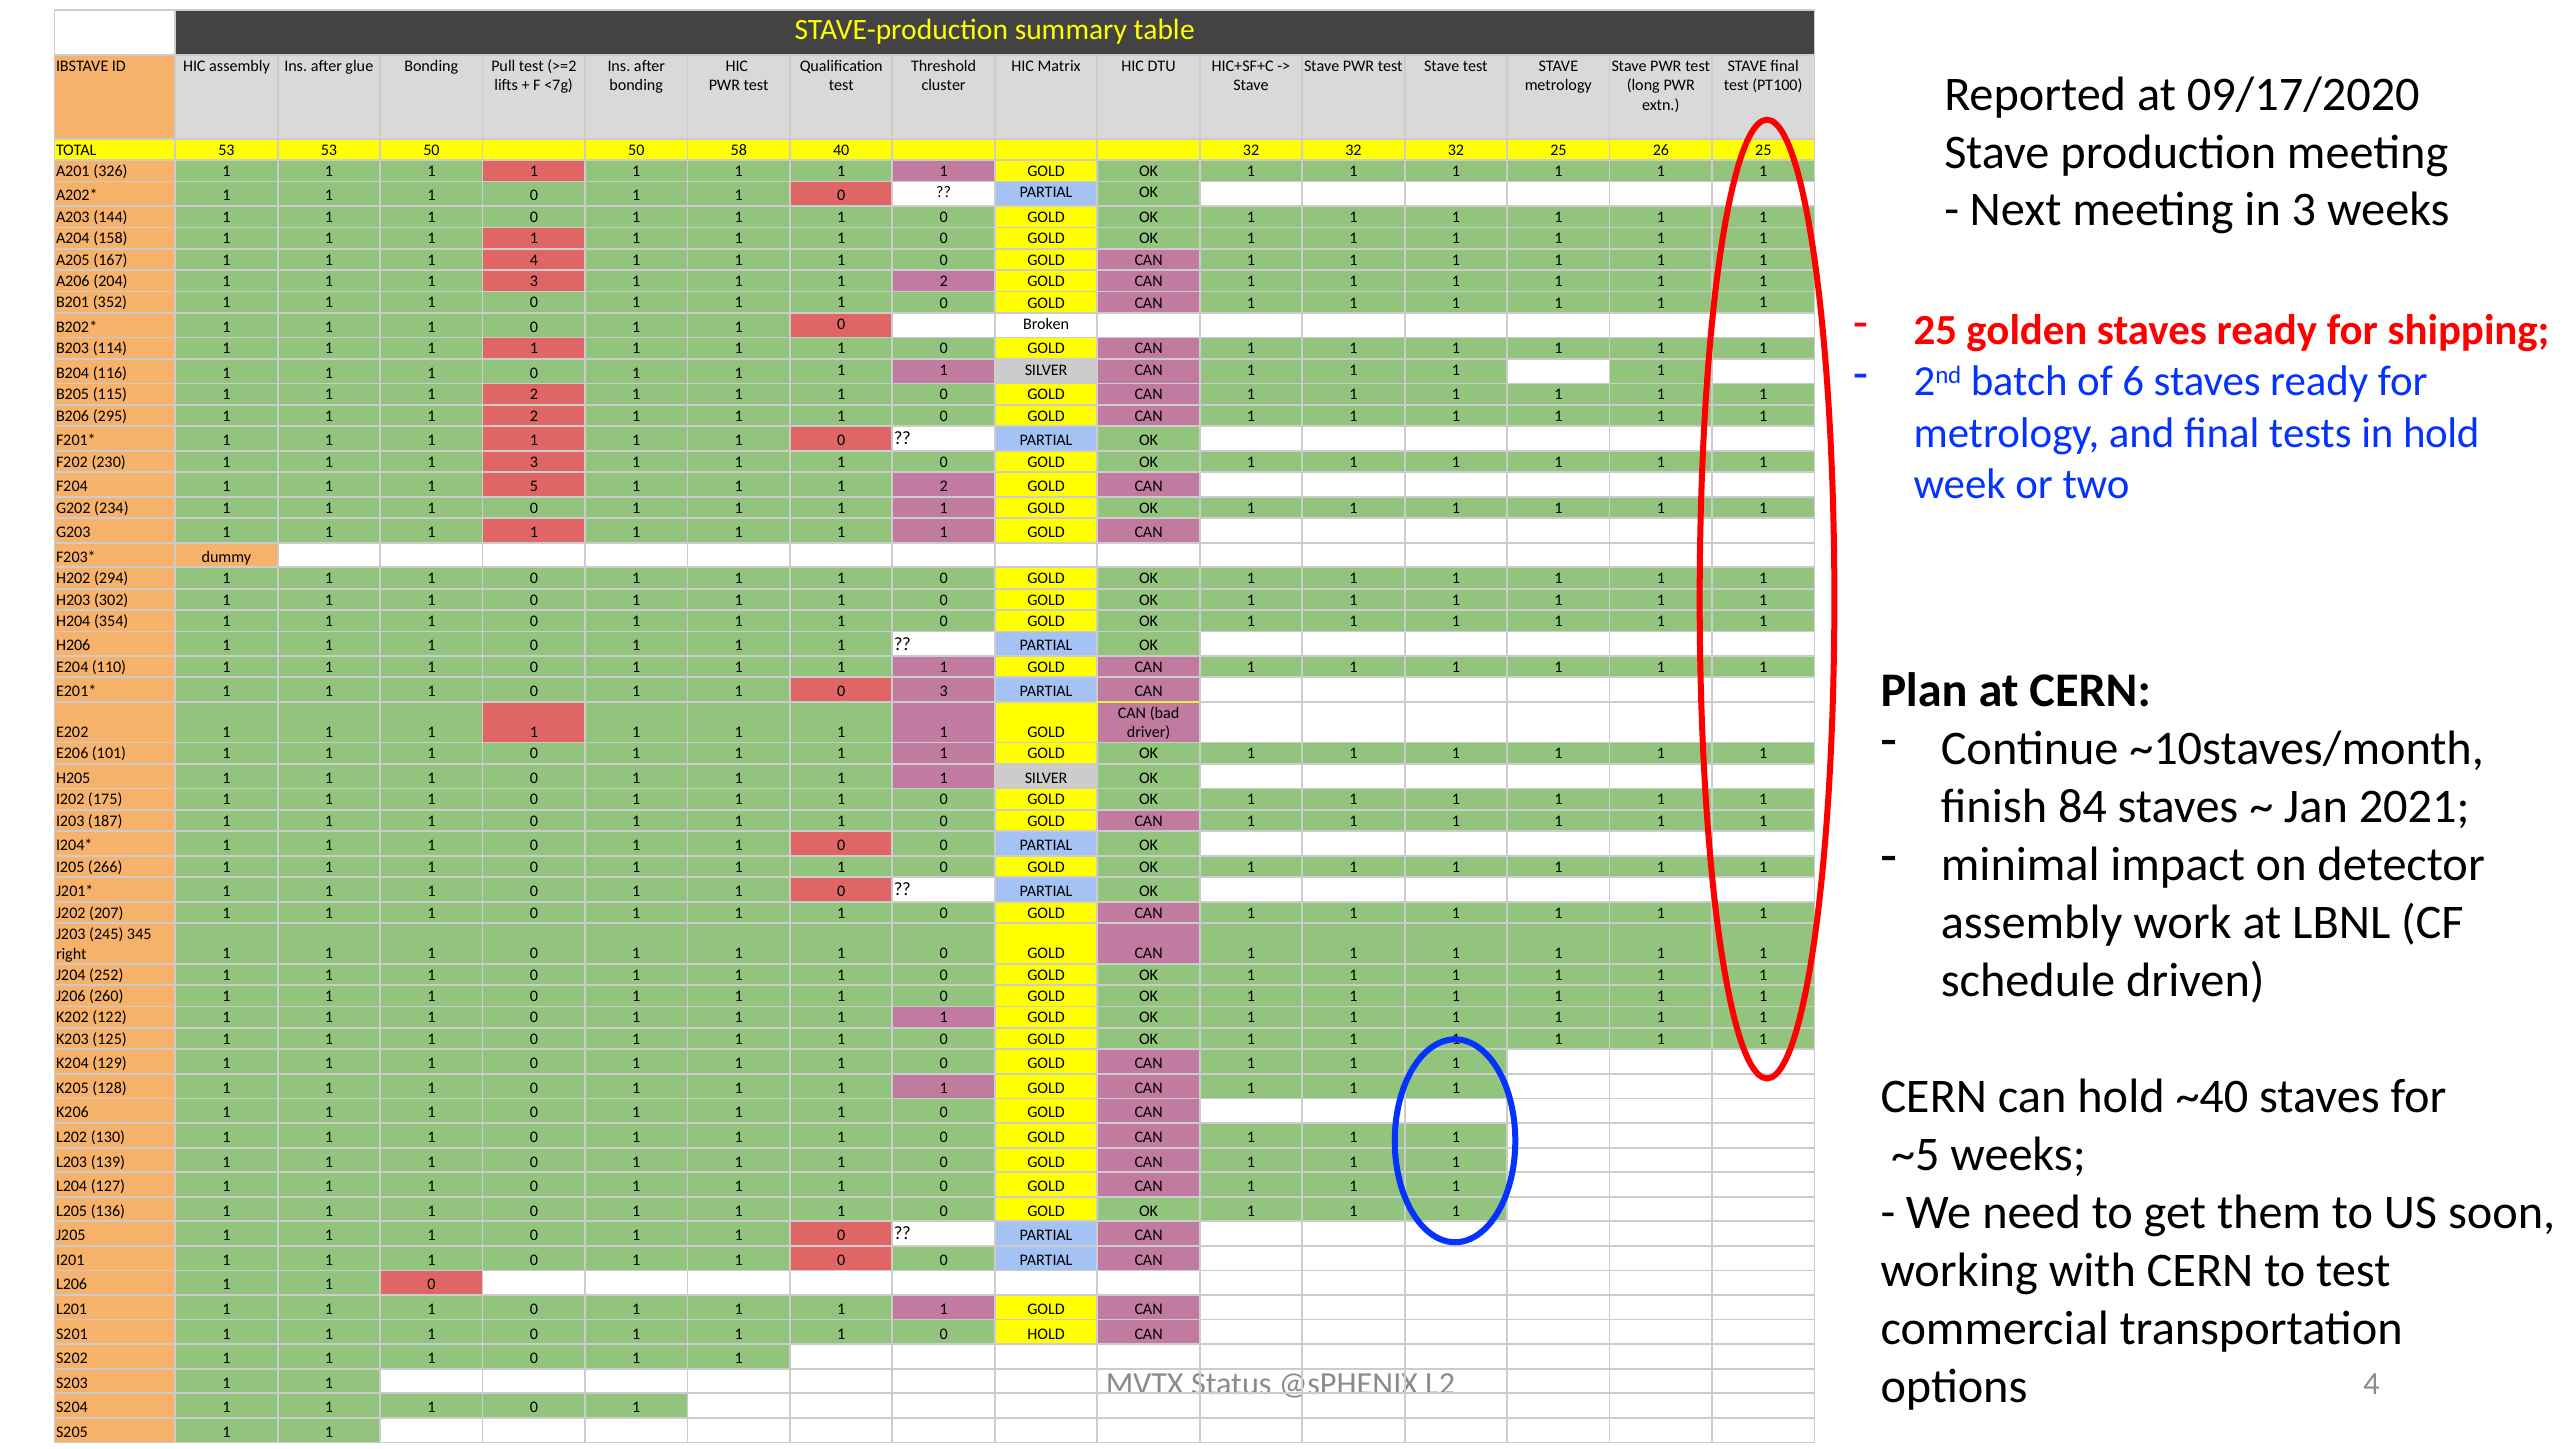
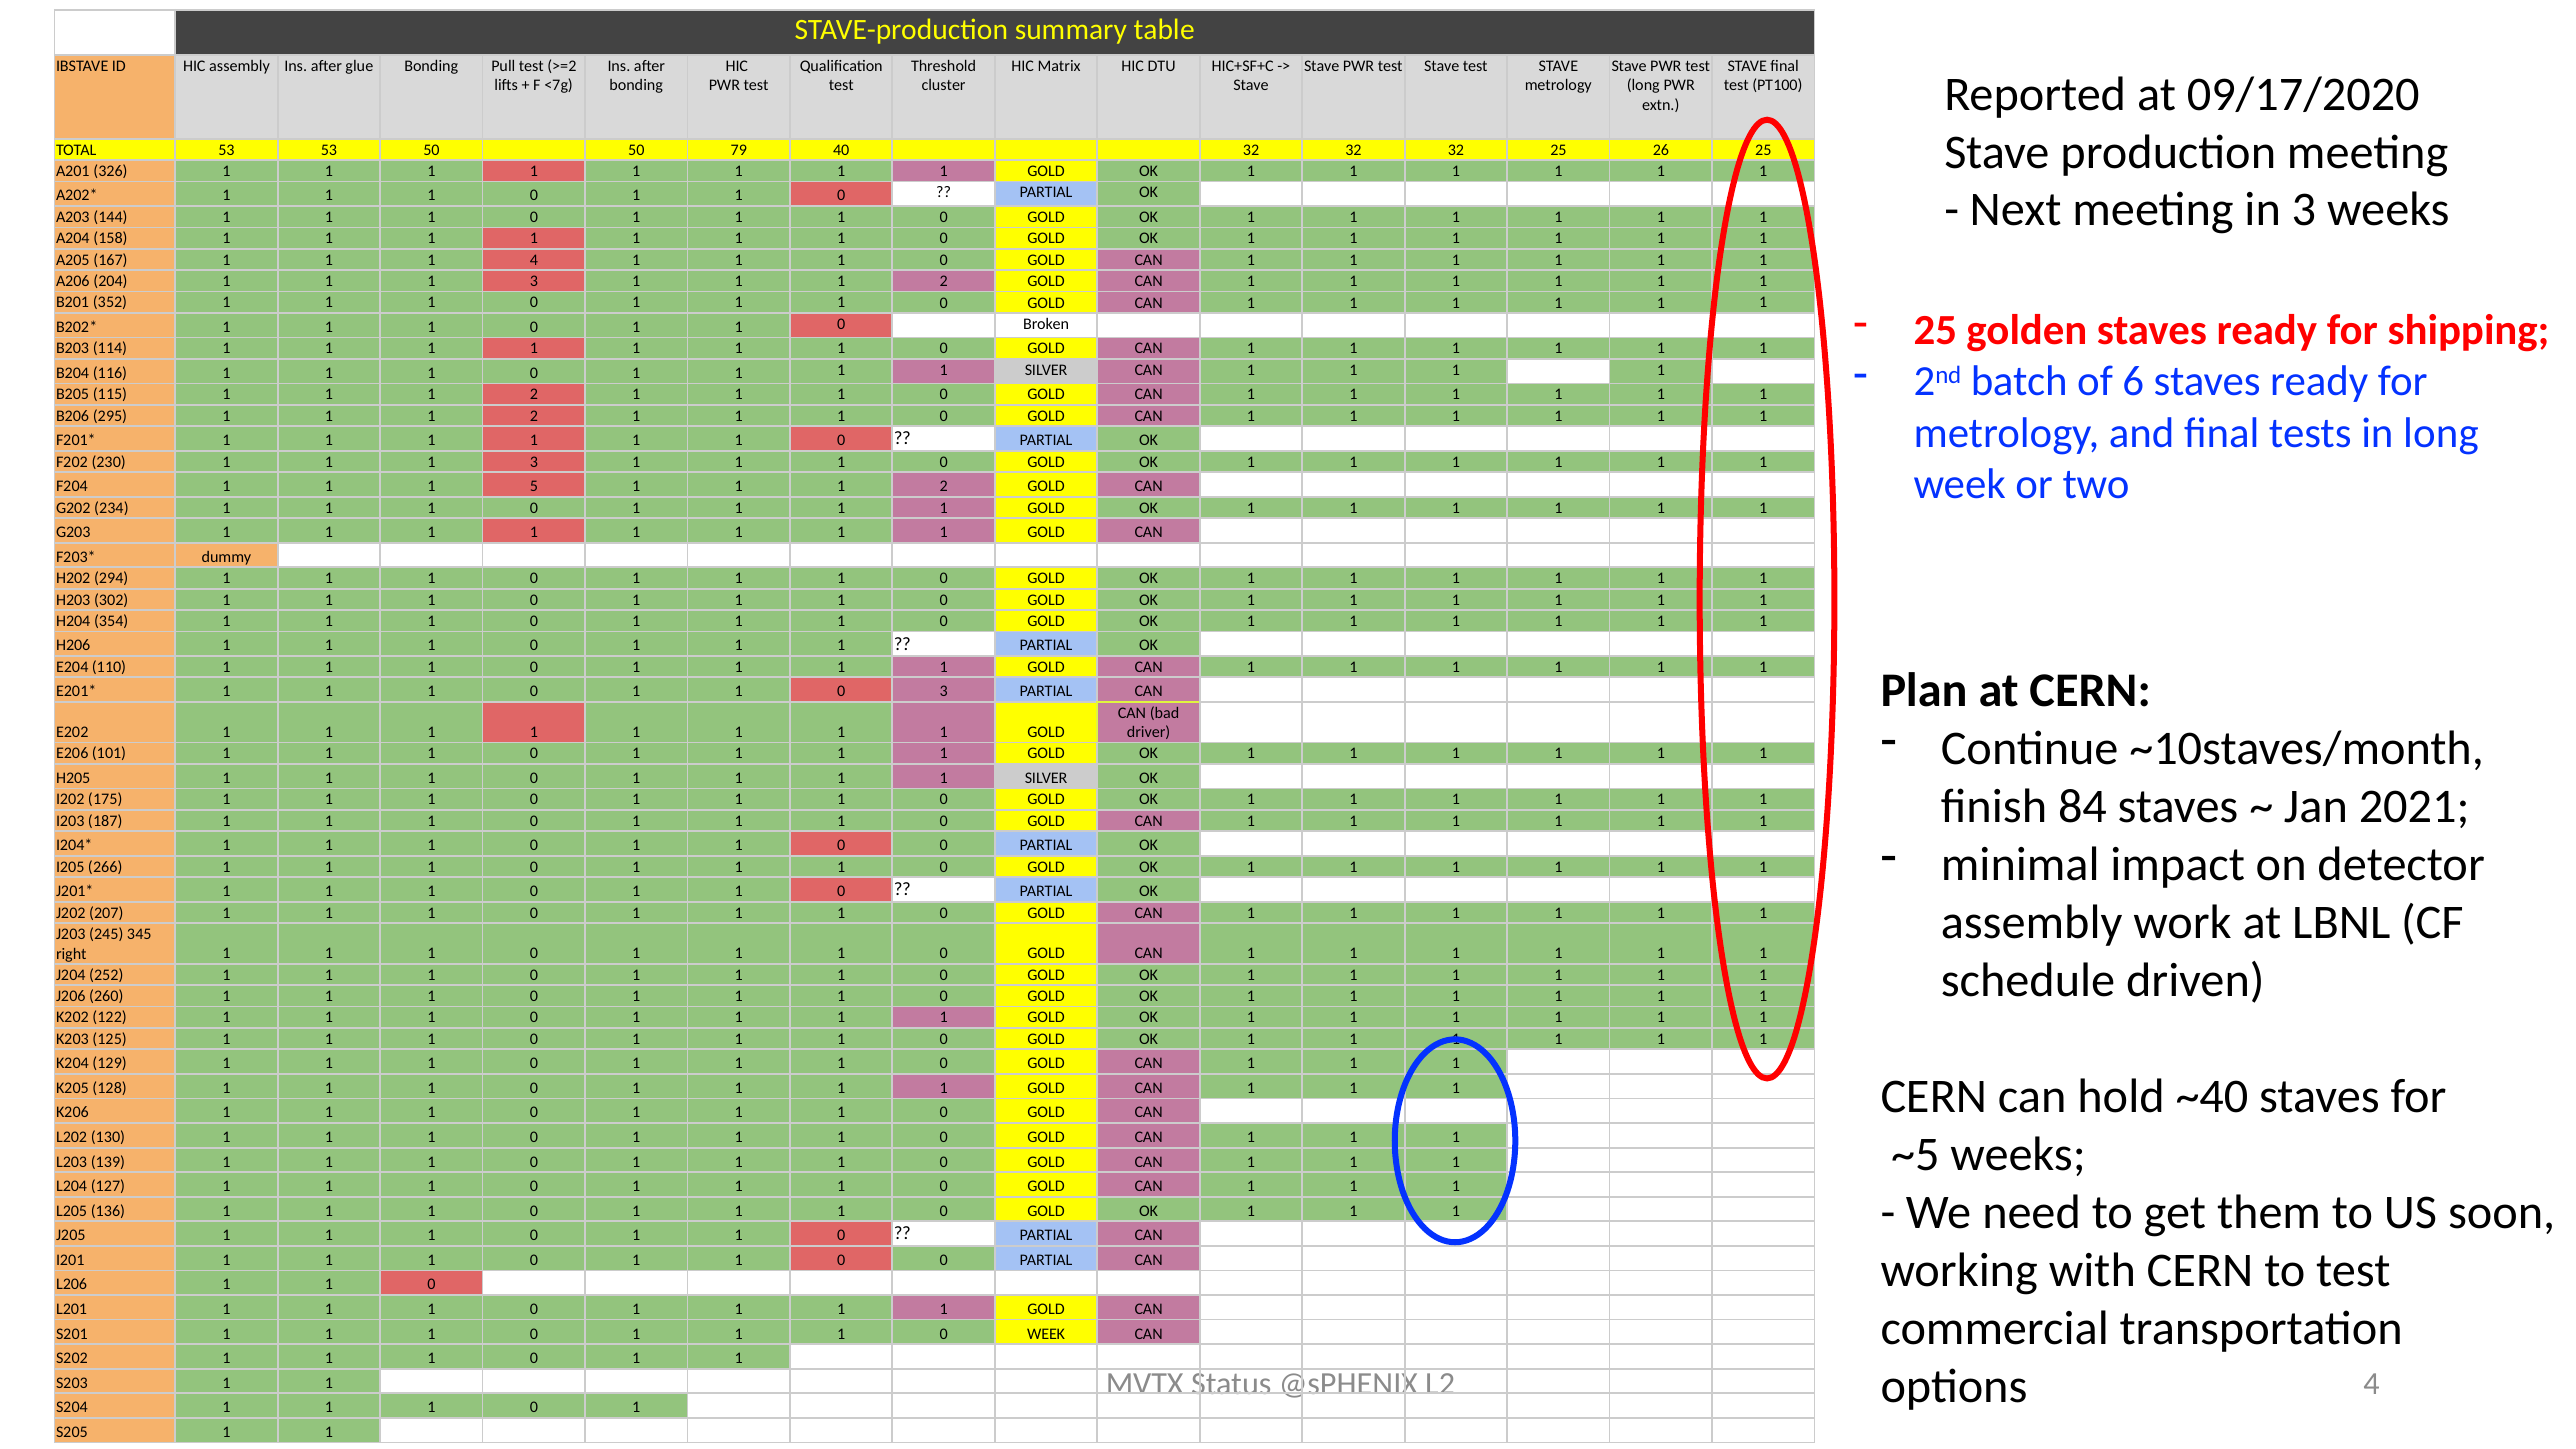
58: 58 -> 79 (739, 150)
in hold: hold -> long (2441, 433)
0 HOLD: HOLD -> WEEK (1046, 1334)
